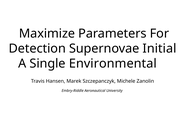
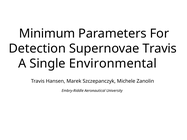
Maximize: Maximize -> Minimum (47, 33)
Supernovae Initial: Initial -> Travis (160, 49)
